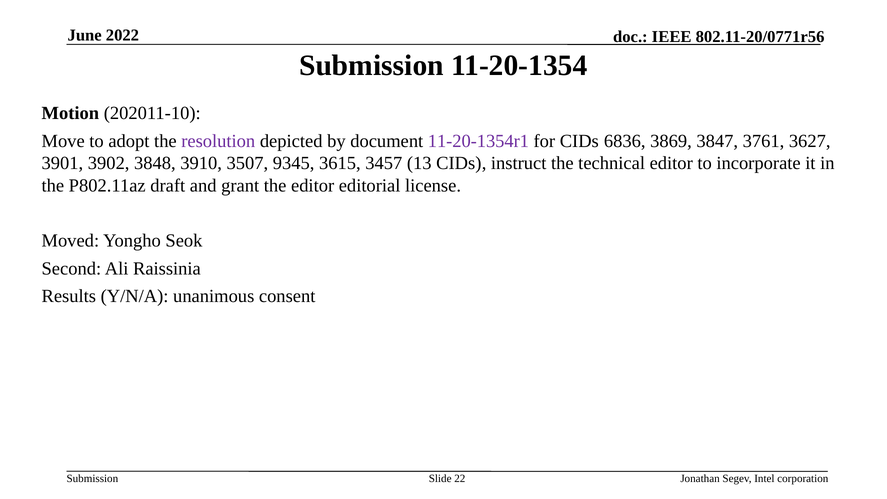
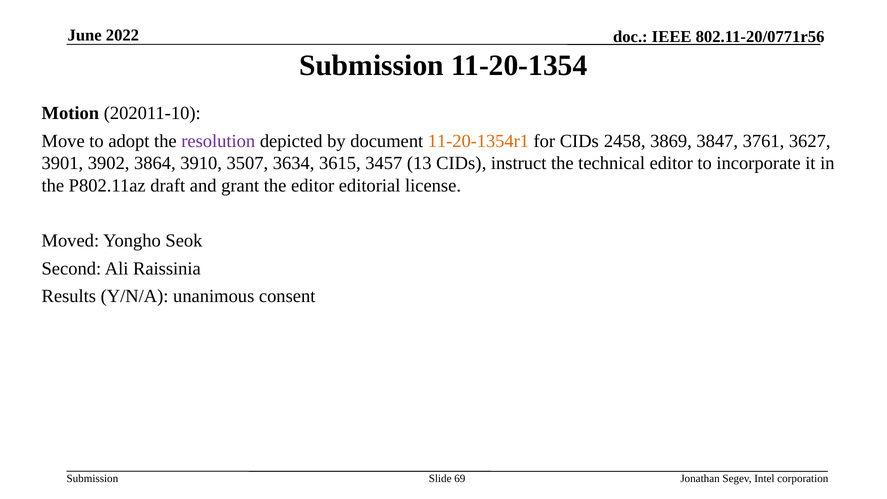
11-20-1354r1 colour: purple -> orange (478, 141)
6836: 6836 -> 2458 (625, 141)
3848: 3848 -> 3864 (155, 163)
9345: 9345 -> 3634 (294, 163)
22: 22 -> 69 (460, 479)
